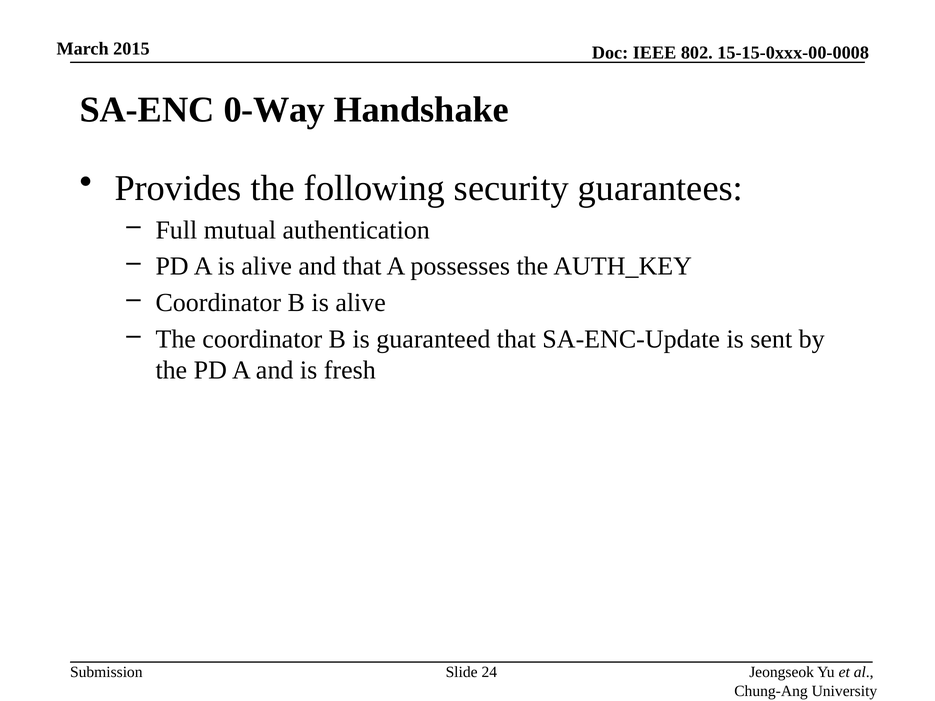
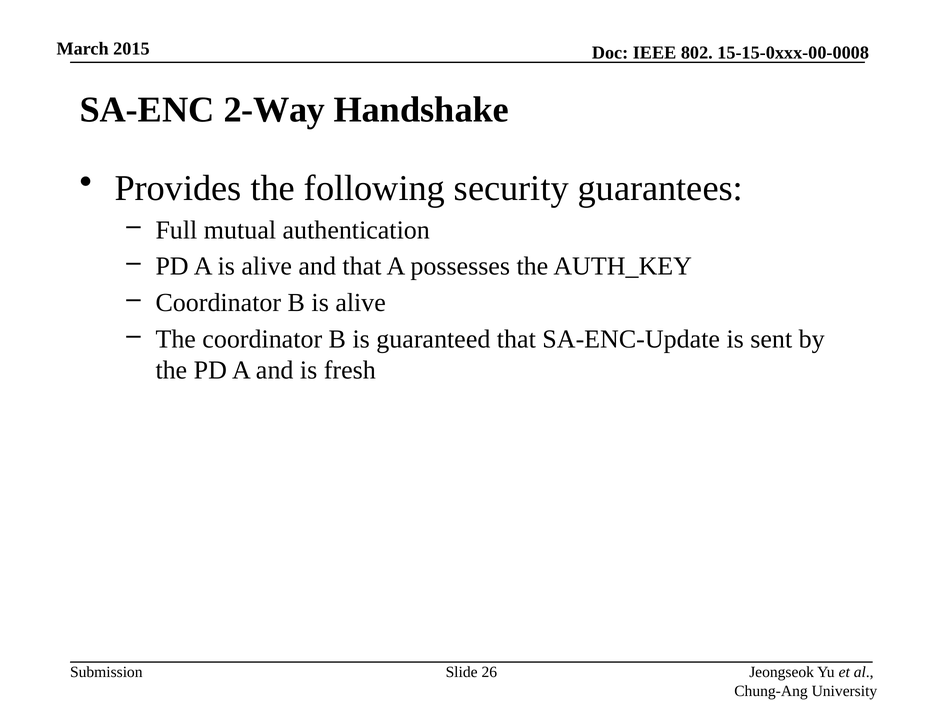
0-Way: 0-Way -> 2-Way (274, 110)
24: 24 -> 26 (489, 673)
